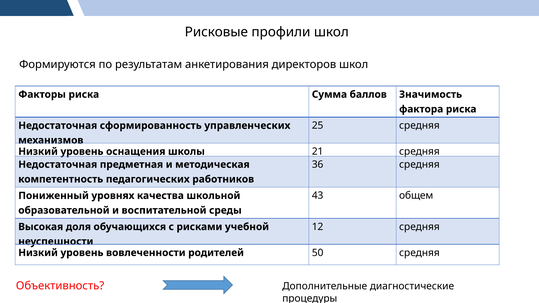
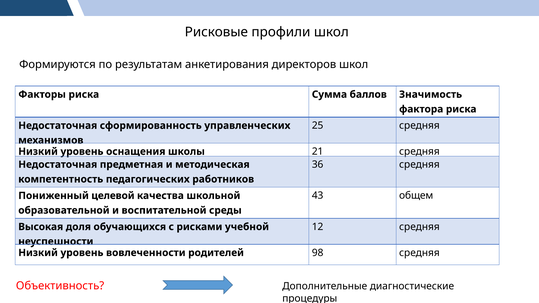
уровнях: уровнях -> целевой (113, 196)
50: 50 -> 98 (318, 253)
